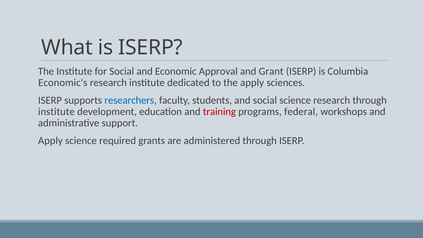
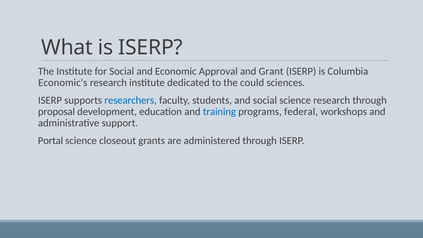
the apply: apply -> could (252, 83)
institute: institute -> proposal (57, 112)
training colour: red -> blue (219, 112)
Apply: Apply -> Portal (51, 141)
required: required -> closeout (118, 141)
